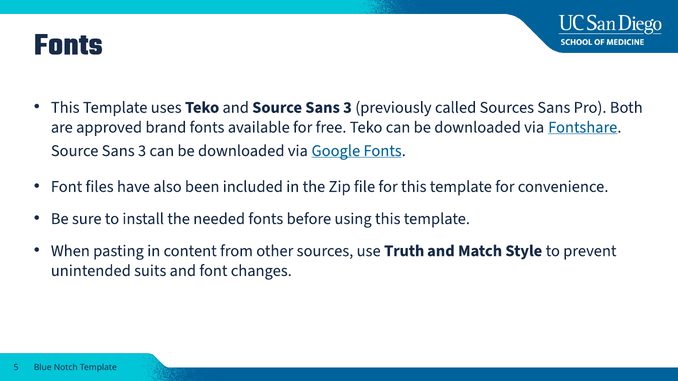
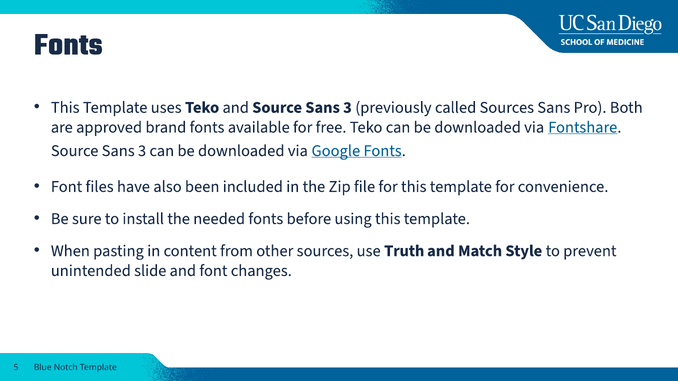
suits: suits -> slide (150, 271)
